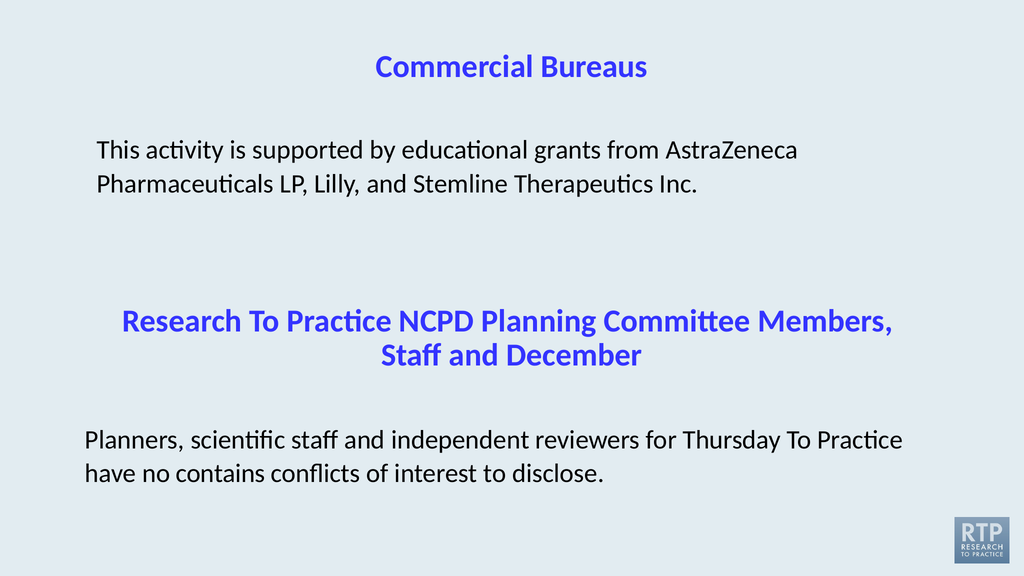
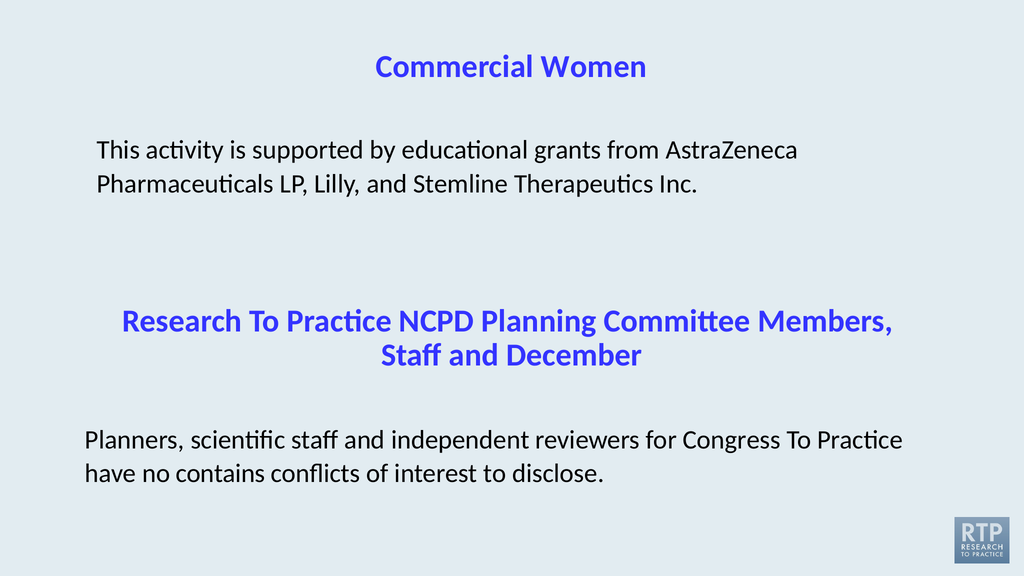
Bureaus: Bureaus -> Women (594, 67)
Thursday: Thursday -> Congress (732, 440)
